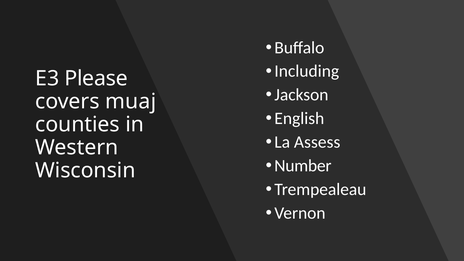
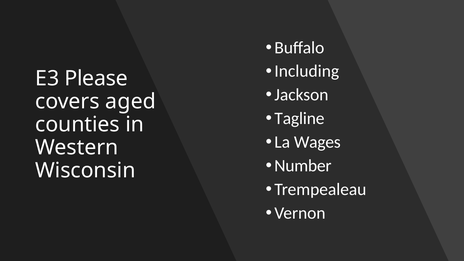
muaj: muaj -> aged (131, 101)
English: English -> Tagline (299, 118)
Assess: Assess -> Wages (317, 142)
